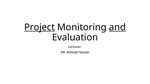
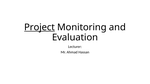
and underline: present -> none (117, 27)
